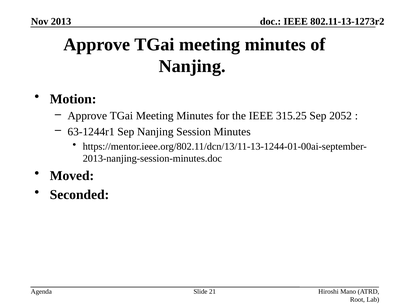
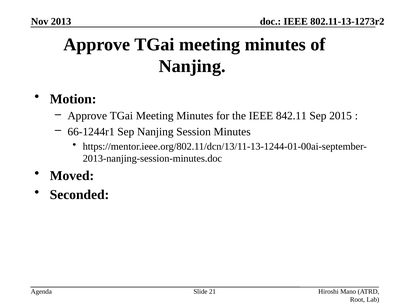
315.25: 315.25 -> 842.11 (291, 116)
2052: 2052 -> 2015 (341, 116)
63-1244r1: 63-1244r1 -> 66-1244r1 (91, 132)
